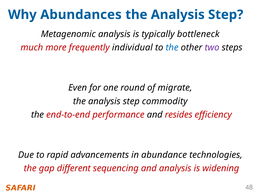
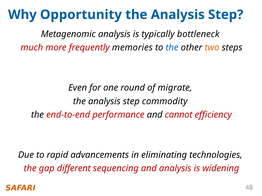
Abundances: Abundances -> Opportunity (81, 15)
individual: individual -> memories (132, 48)
two colour: purple -> orange (212, 48)
resides: resides -> cannot (179, 115)
abundance: abundance -> eliminating (164, 155)
